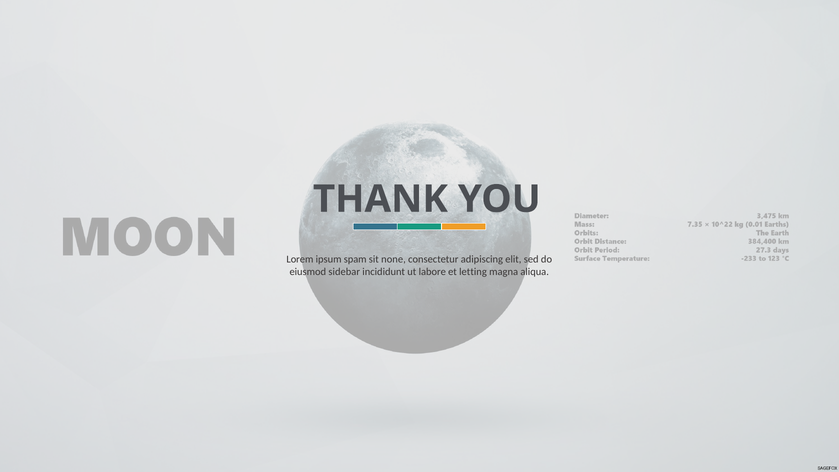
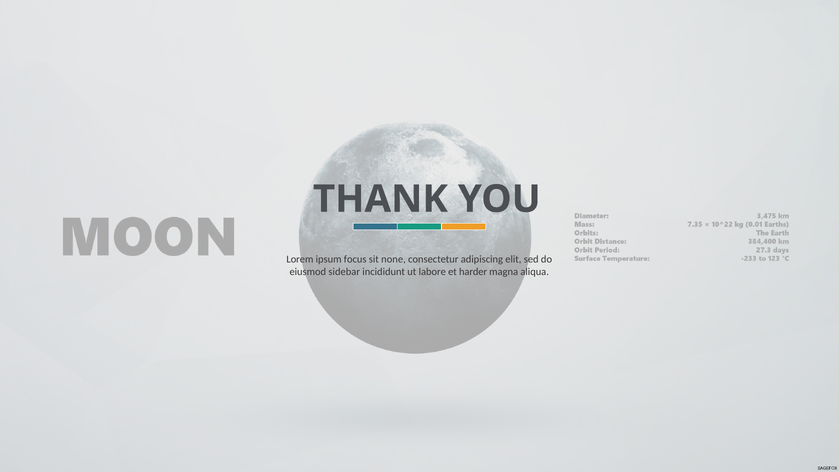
spam: spam -> focus (355, 259)
letting: letting -> harder (473, 272)
